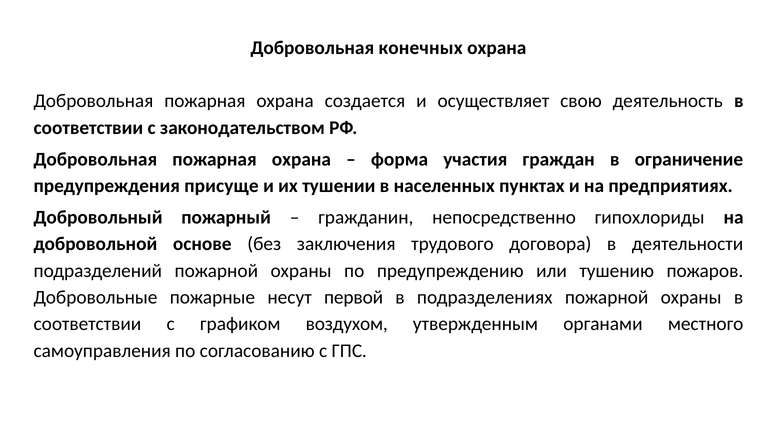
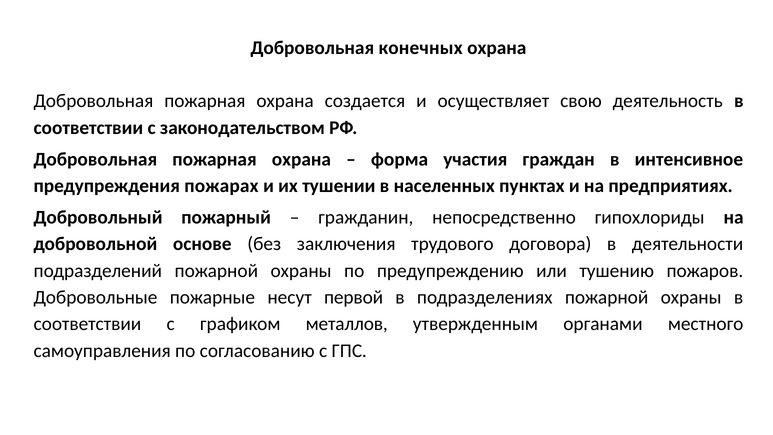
ограничение: ограничение -> интенсивное (689, 159)
присуще: присуще -> пожарах (221, 186)
воздухом: воздухом -> металлов (347, 324)
